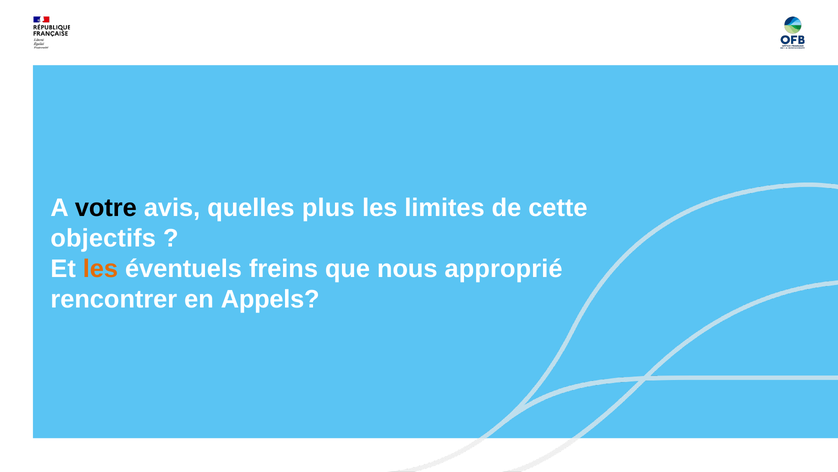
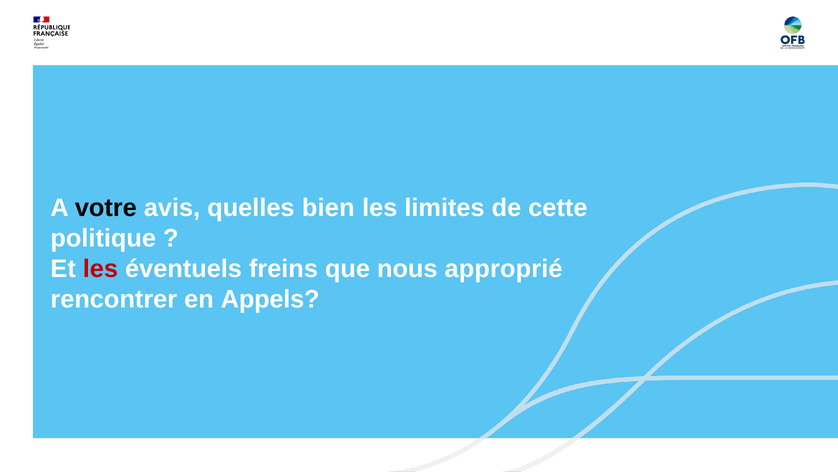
plus: plus -> bien (328, 208)
objectifs: objectifs -> politique (103, 238)
les colour: orange -> red (100, 268)
